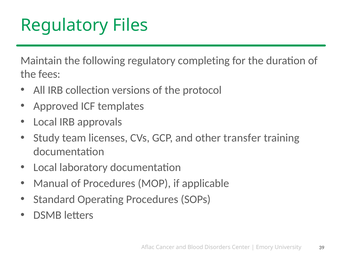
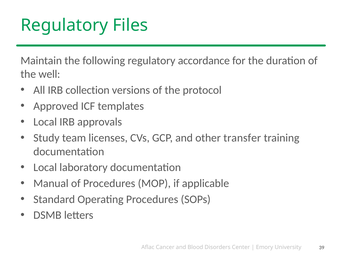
completing: completing -> accordance (204, 61)
fees: fees -> well (49, 74)
